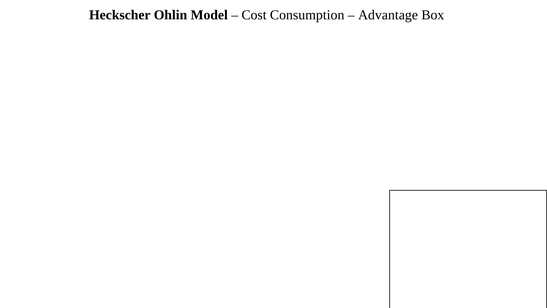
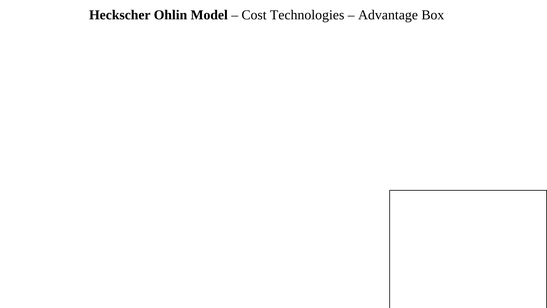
Consumption: Consumption -> Technologies (307, 15)
